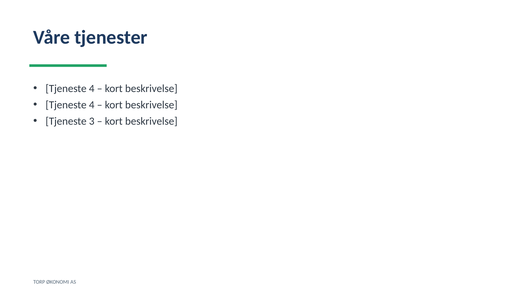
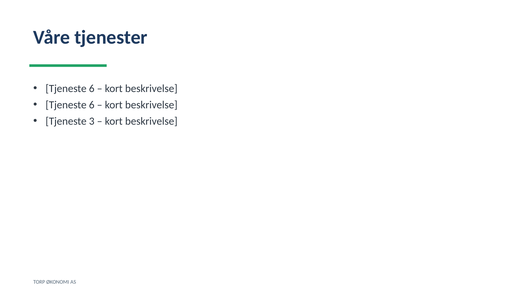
4: 4 -> 6 (92, 89)
4: 4 -> 6 (92, 105)
